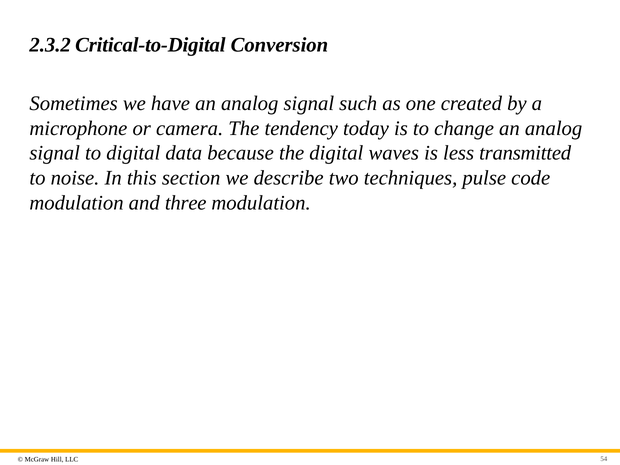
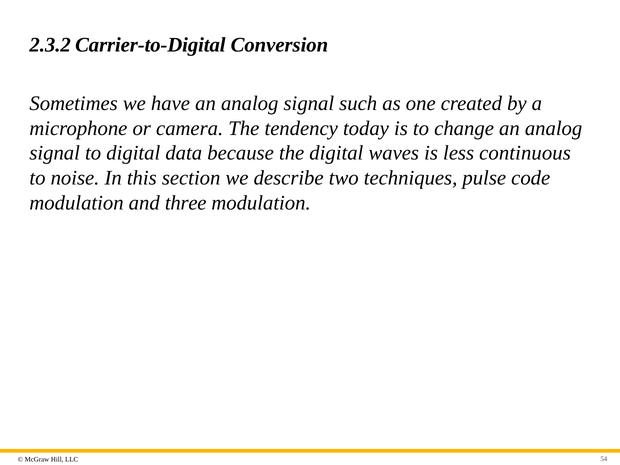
Critical-to-Digital: Critical-to-Digital -> Carrier-to-Digital (150, 45)
transmitted: transmitted -> continuous (525, 153)
